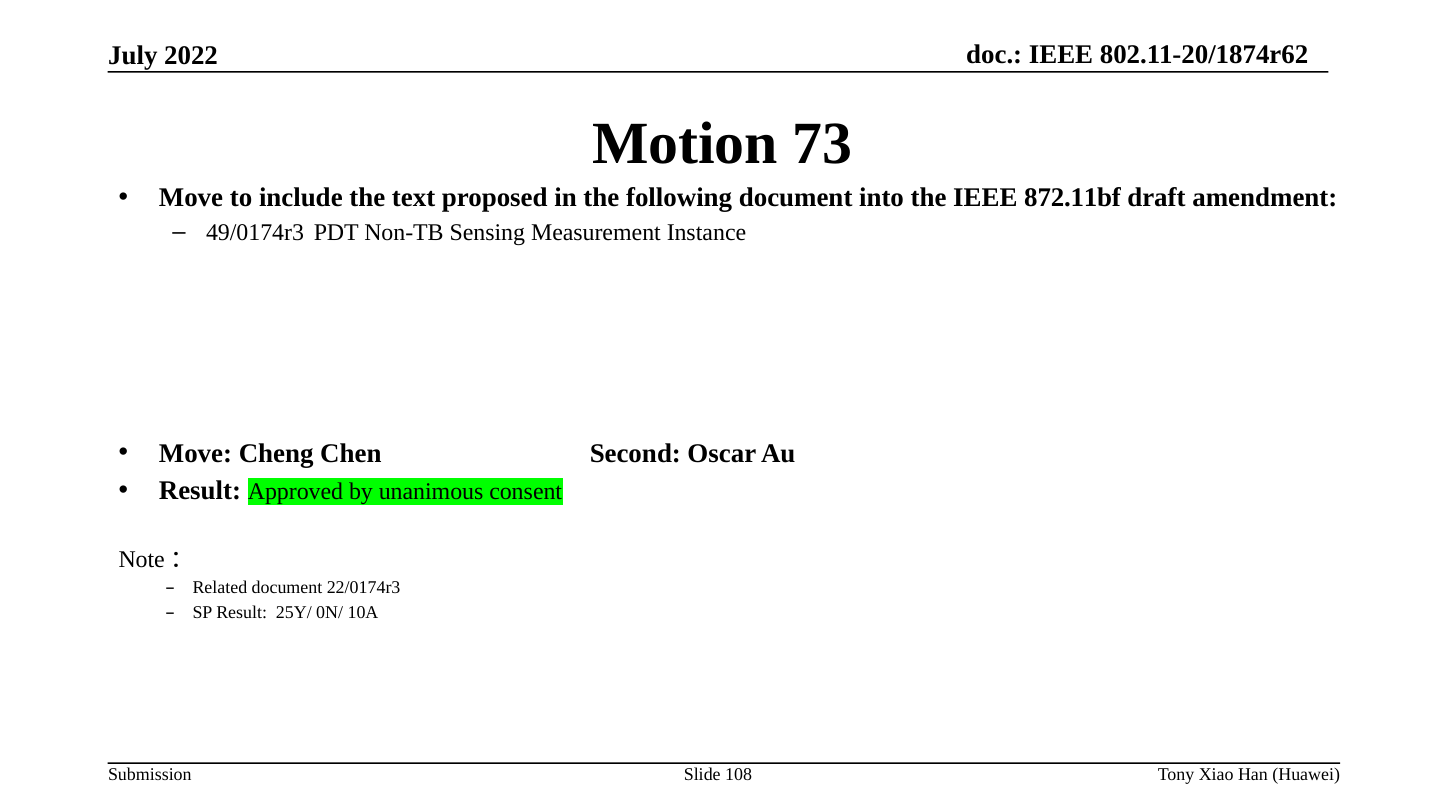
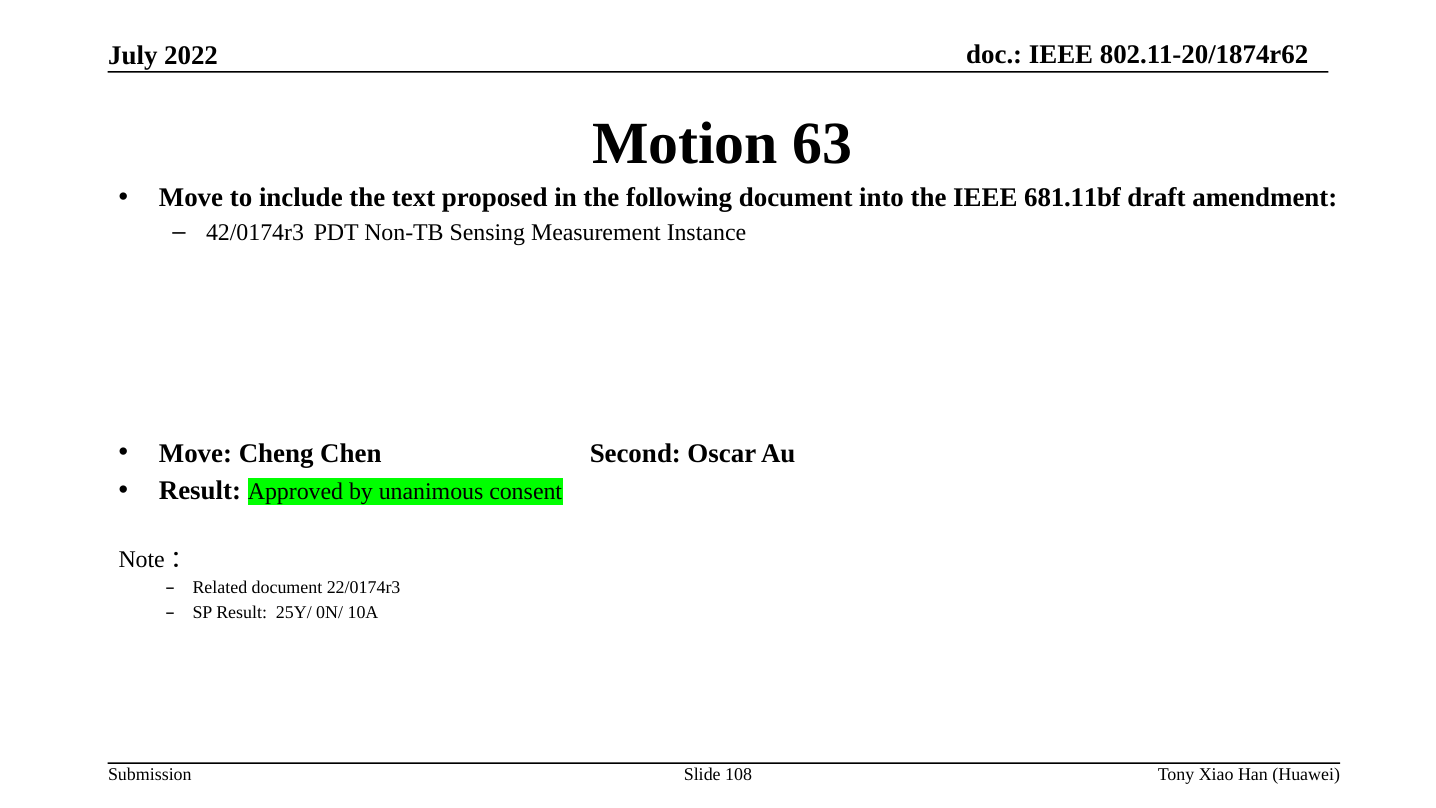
73: 73 -> 63 (823, 144)
872.11bf: 872.11bf -> 681.11bf (1073, 198)
49/0174r3: 49/0174r3 -> 42/0174r3 (255, 233)
